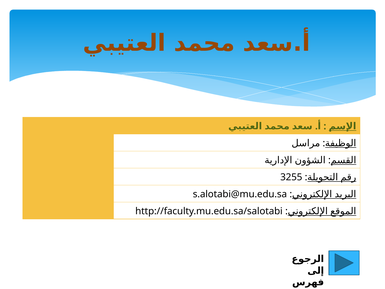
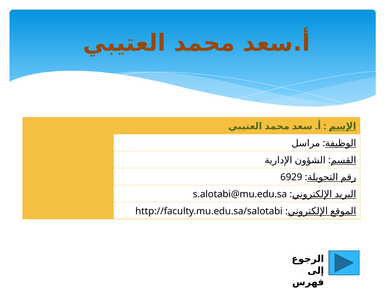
3255: 3255 -> 6929 (291, 177)
